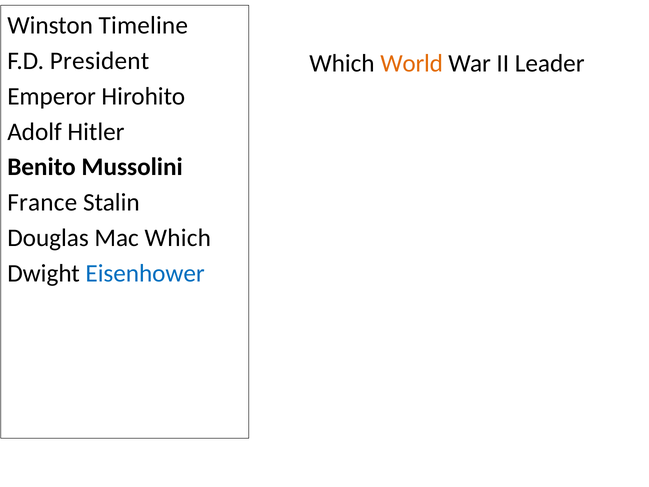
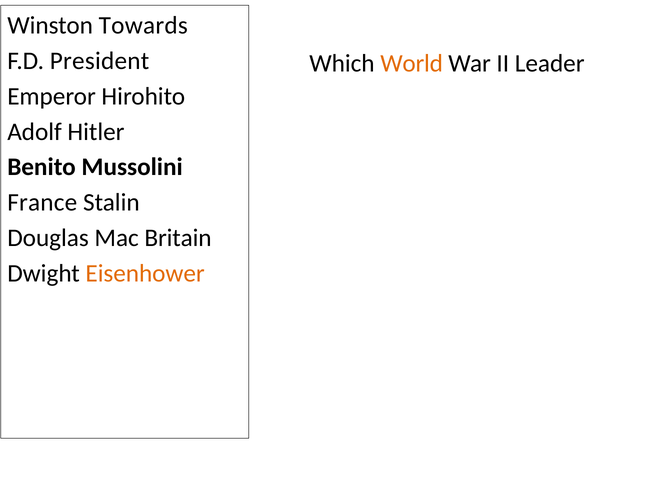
Timeline: Timeline -> Towards (143, 26)
Mac Which: Which -> Britain (178, 238)
Eisenhower colour: blue -> orange (145, 273)
